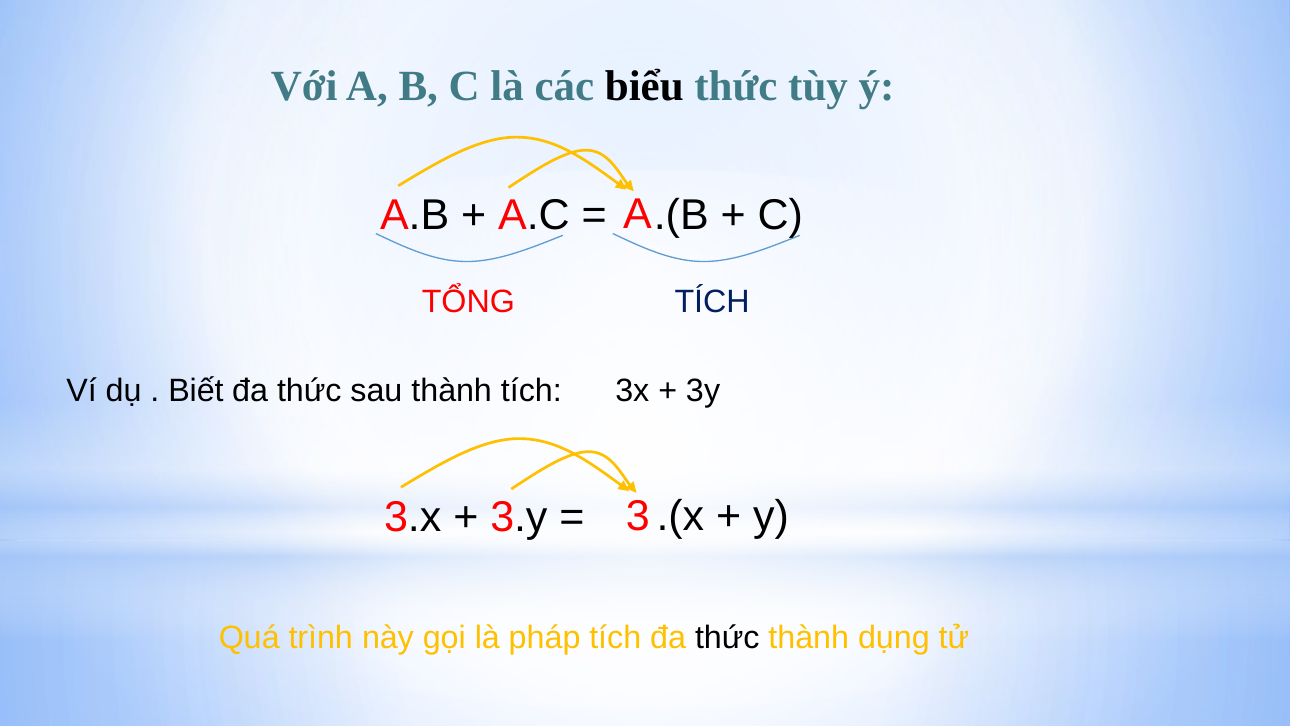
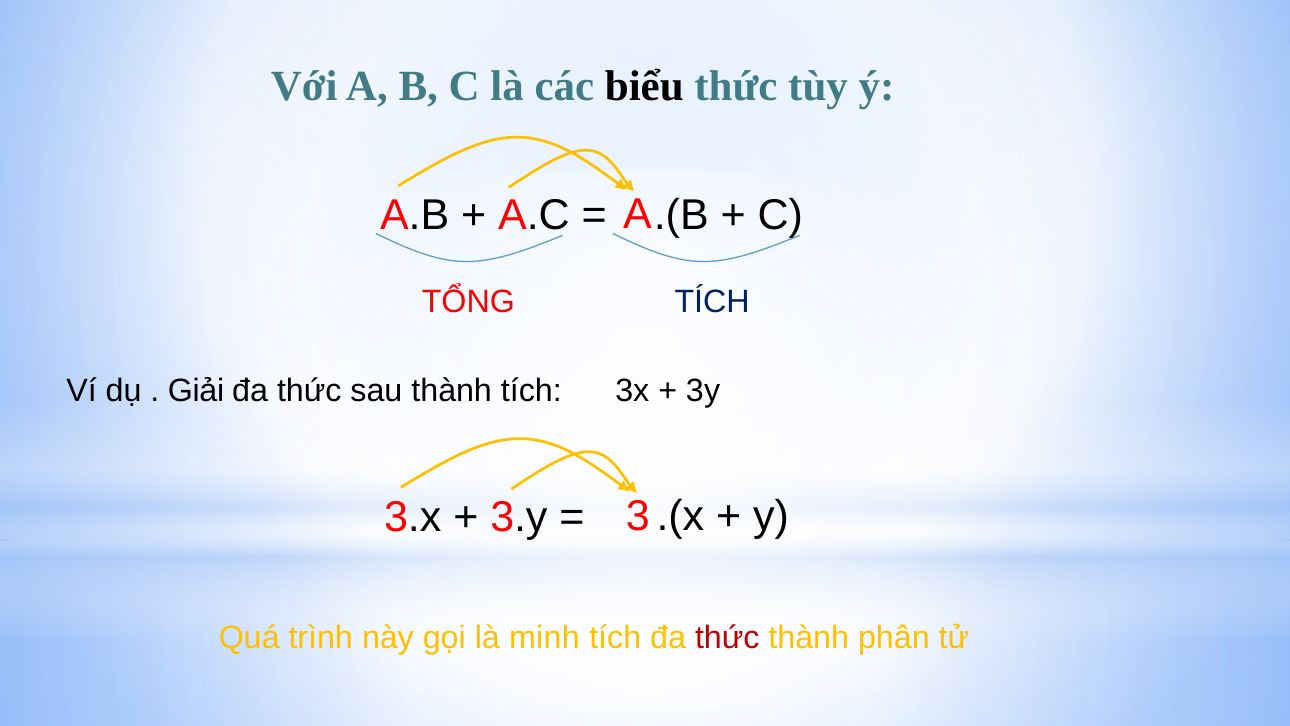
Biết: Biết -> Giải (196, 391)
pháp: pháp -> minh (544, 638)
thức colour: black -> red (727, 638)
dụng: dụng -> phân (894, 638)
